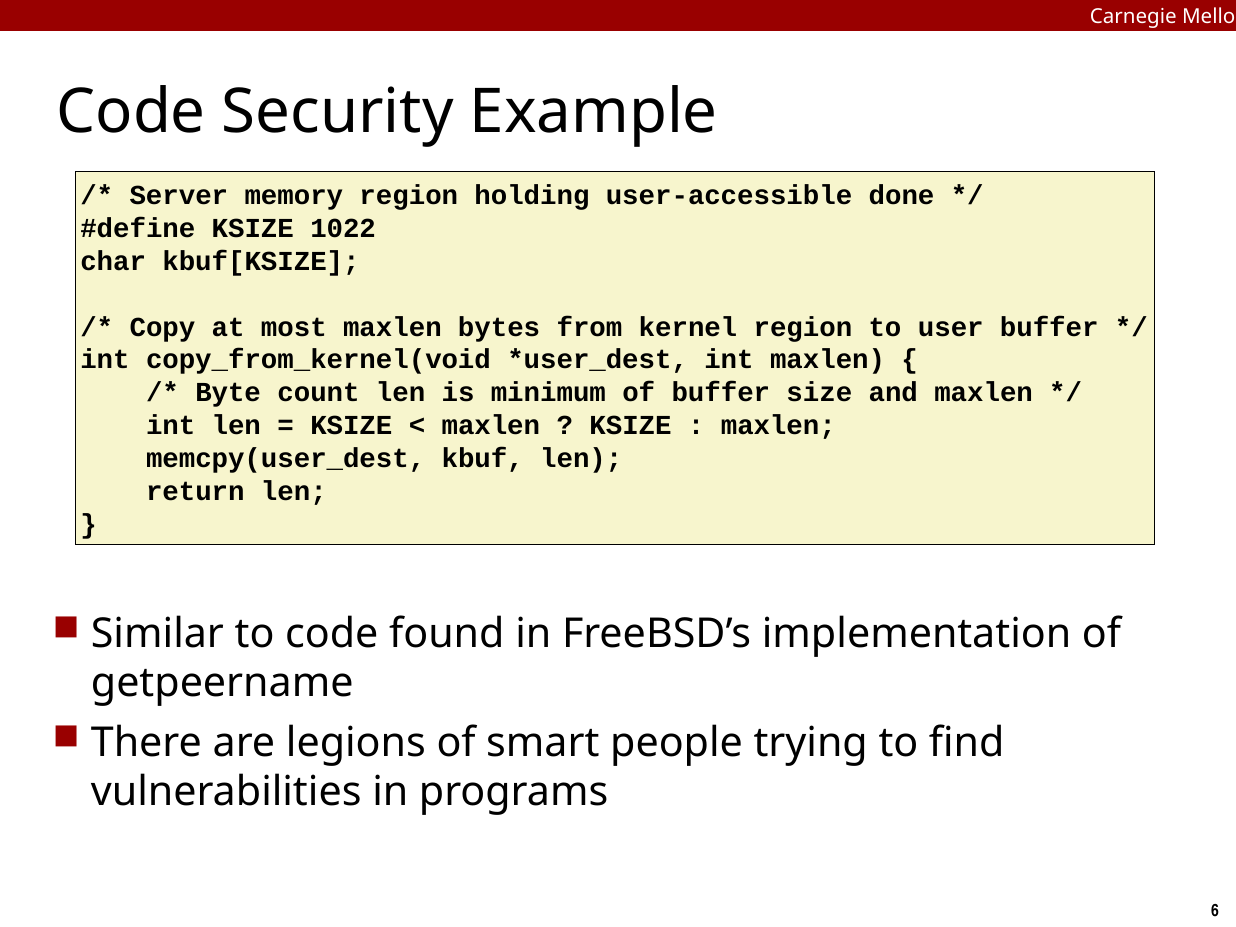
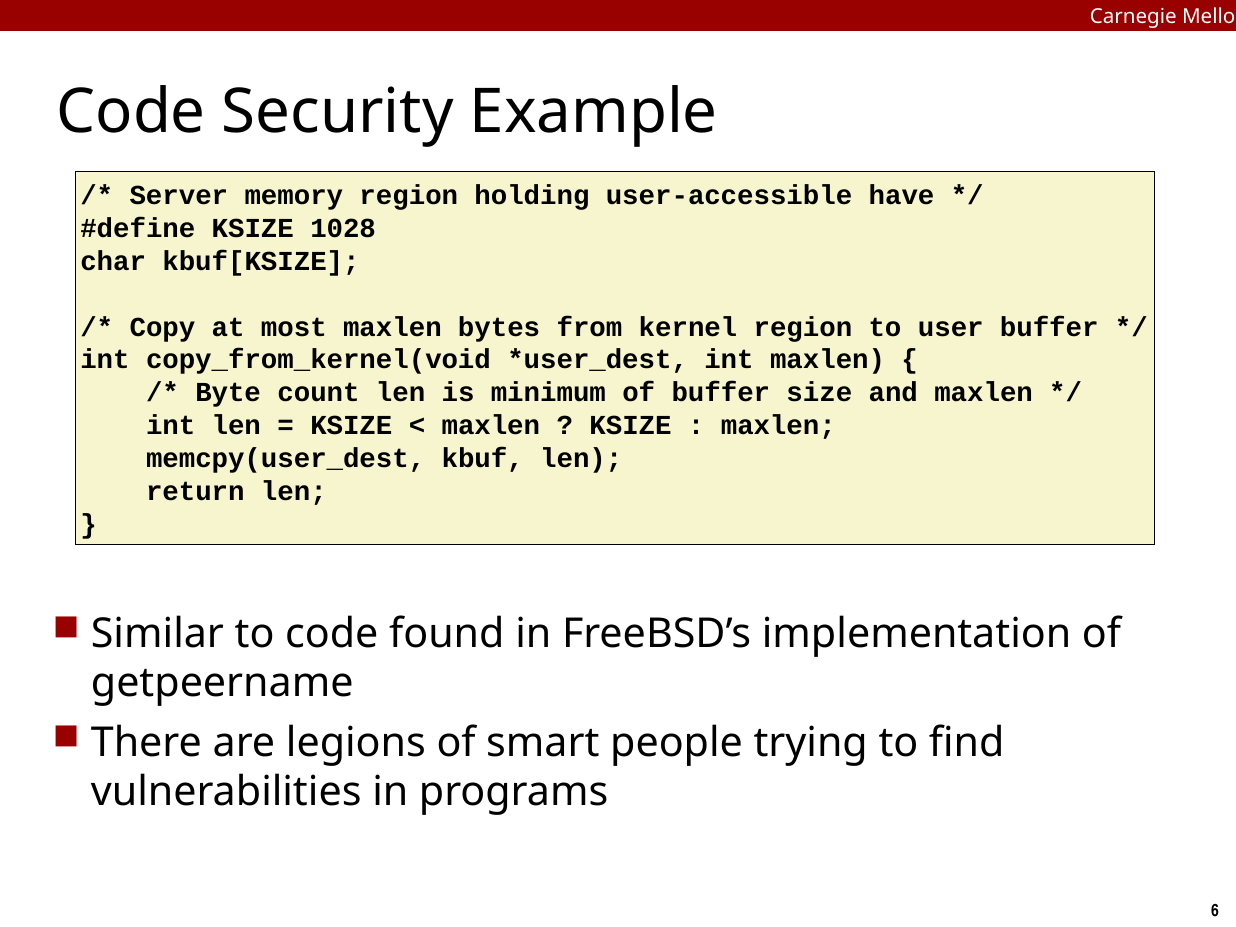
done: done -> have (902, 195)
1022: 1022 -> 1028 (343, 228)
